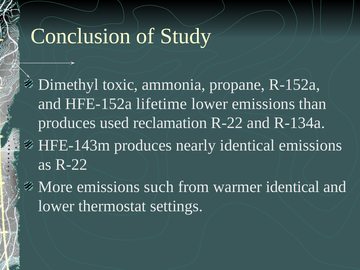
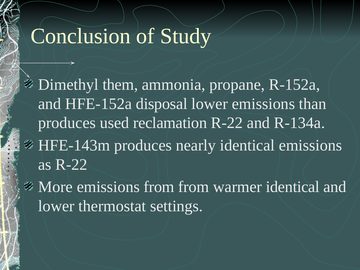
toxic: toxic -> them (120, 85)
lifetime: lifetime -> disposal (162, 104)
emissions such: such -> from (159, 187)
